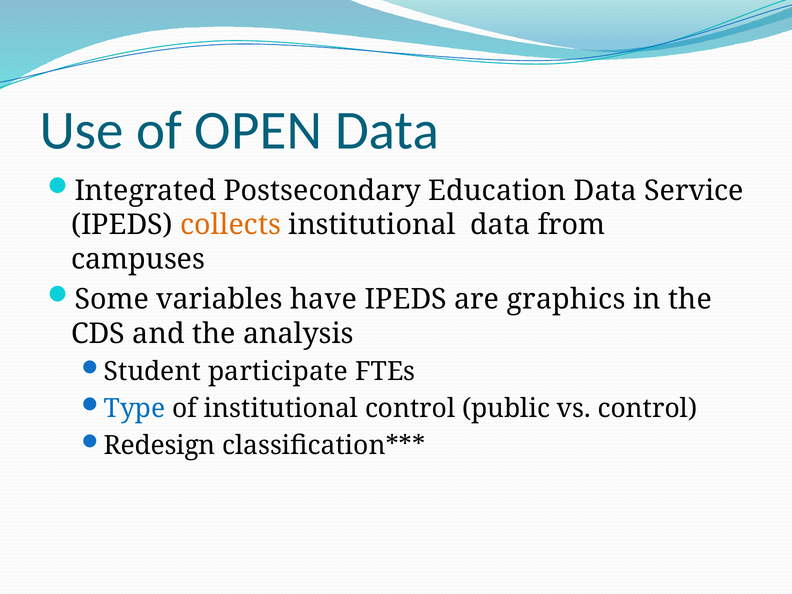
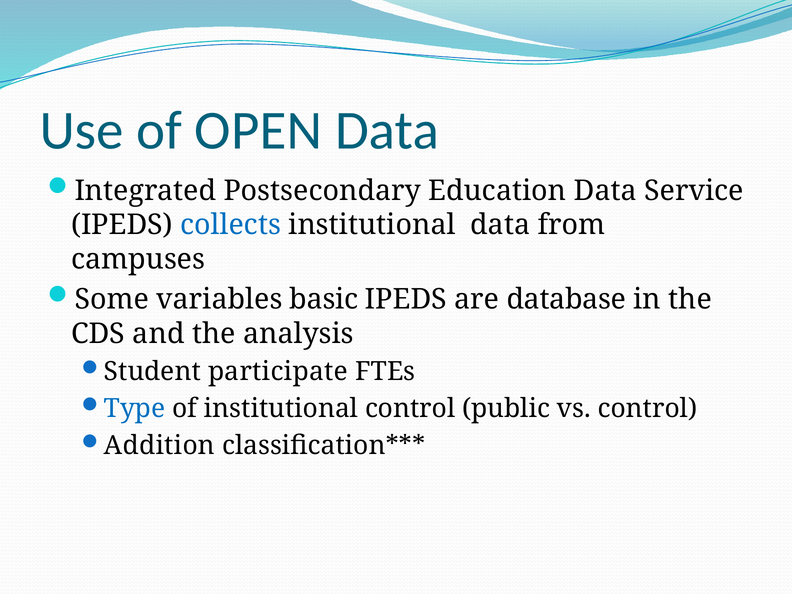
collects colour: orange -> blue (231, 225)
have: have -> basic (324, 299)
graphics: graphics -> database (566, 299)
Redesign: Redesign -> Addition (159, 446)
